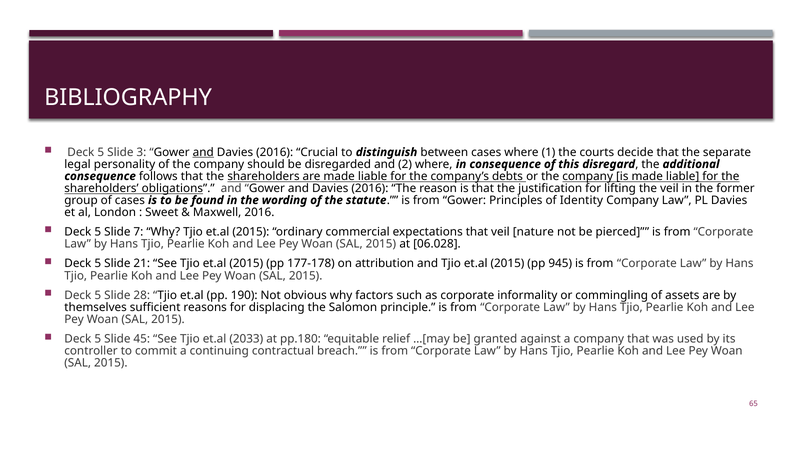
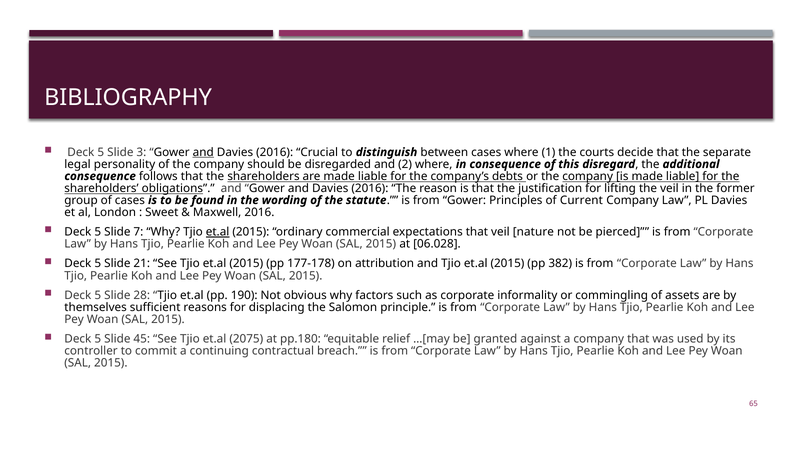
Identity: Identity -> Current (581, 200)
et.al underline: none -> present (218, 232)
945: 945 -> 382 (560, 264)
2033: 2033 -> 2075 (246, 339)
